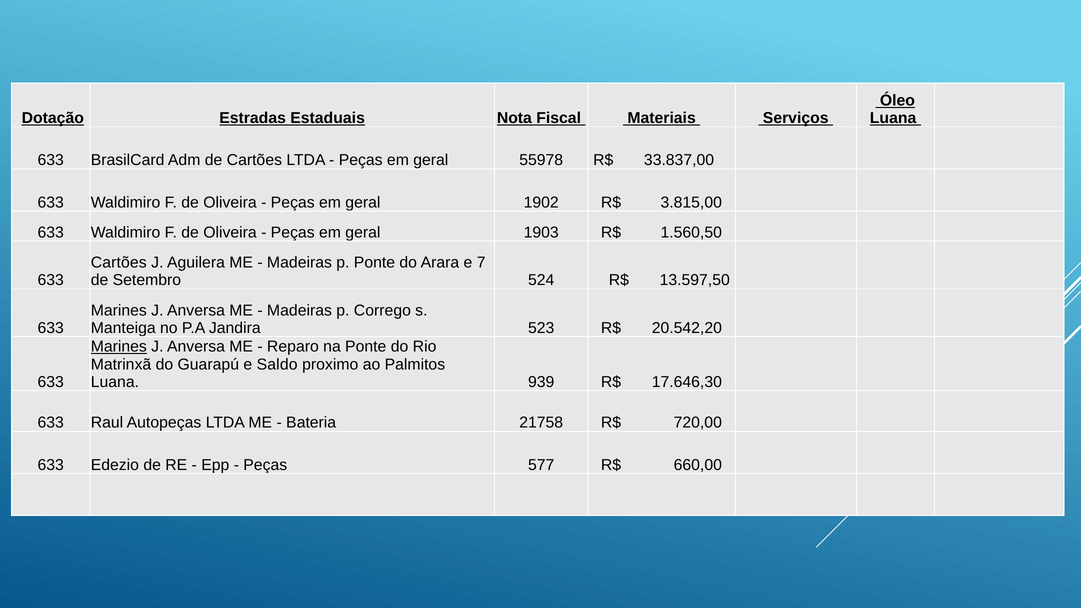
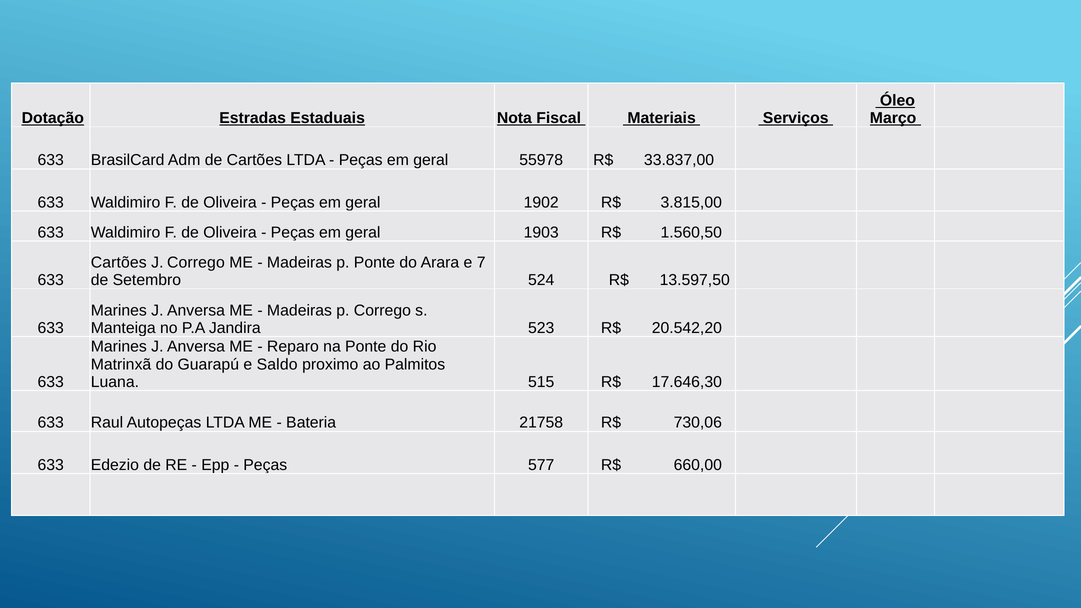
Luana: Luana -> Março (893, 118)
J Aguilera: Aguilera -> Corrego (196, 262)
Marines underline: present -> none (119, 347)
939: 939 -> 515 (541, 382)
720,00: 720,00 -> 730,06 (698, 423)
